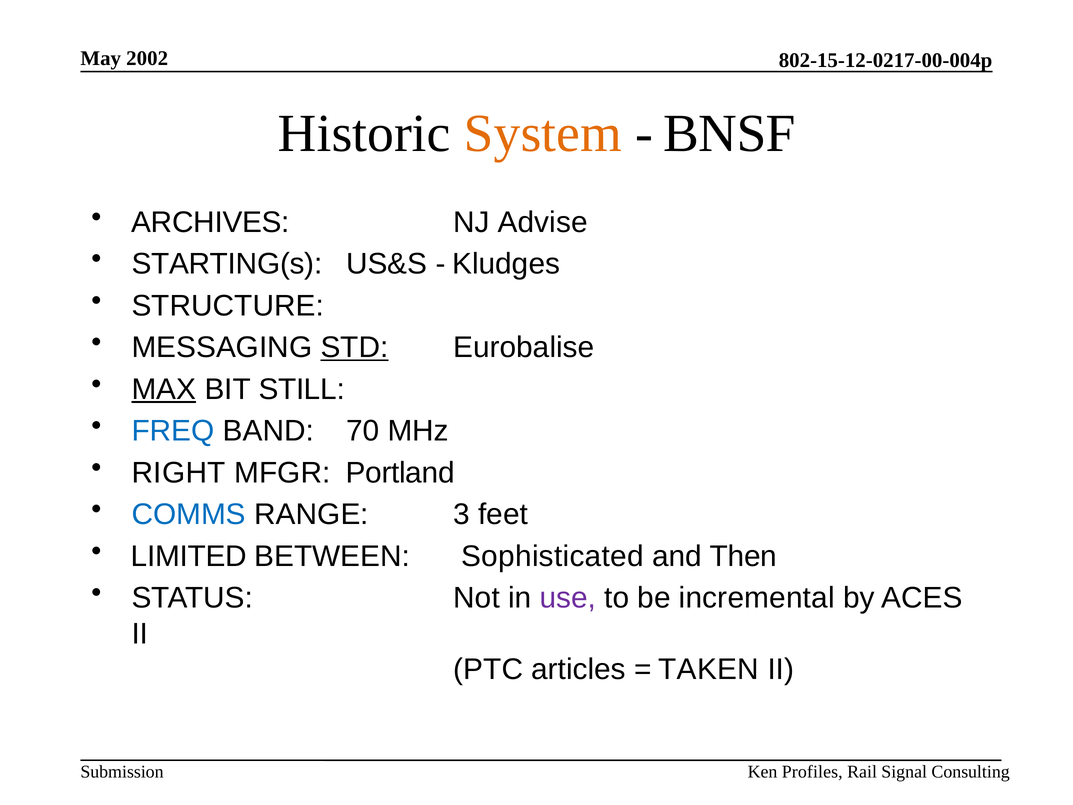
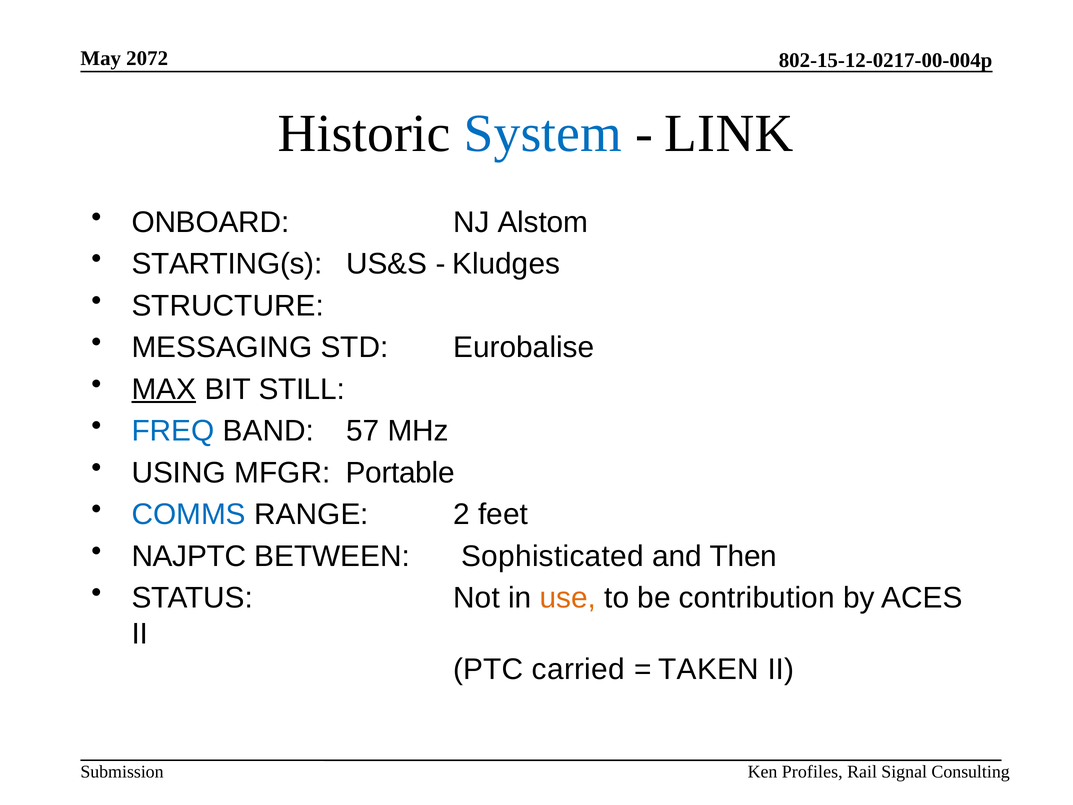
2002: 2002 -> 2072 (147, 59)
System colour: orange -> blue (543, 133)
BNSF: BNSF -> LINK (729, 133)
ARCHIVES: ARCHIVES -> ONBOARD (210, 222)
Advise: Advise -> Alstom (543, 222)
STD underline: present -> none (355, 347)
70: 70 -> 57 (363, 431)
RIGHT: RIGHT -> USING (179, 473)
Portland: Portland -> Portable (400, 473)
3: 3 -> 2 (462, 514)
LIMITED: LIMITED -> NAJPTC (189, 556)
use colour: purple -> orange (568, 598)
incremental: incremental -> contribution (757, 598)
articles: articles -> carried (578, 669)
